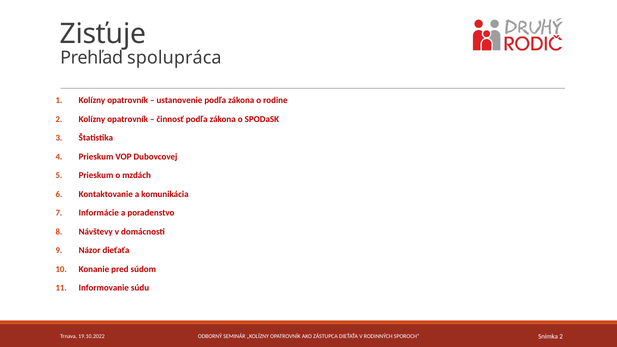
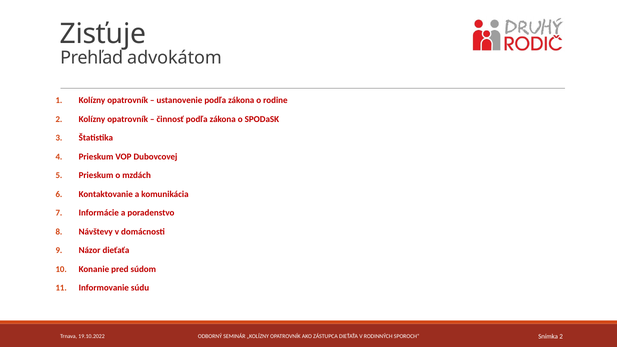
spolupráca: spolupráca -> advokátom (174, 58)
